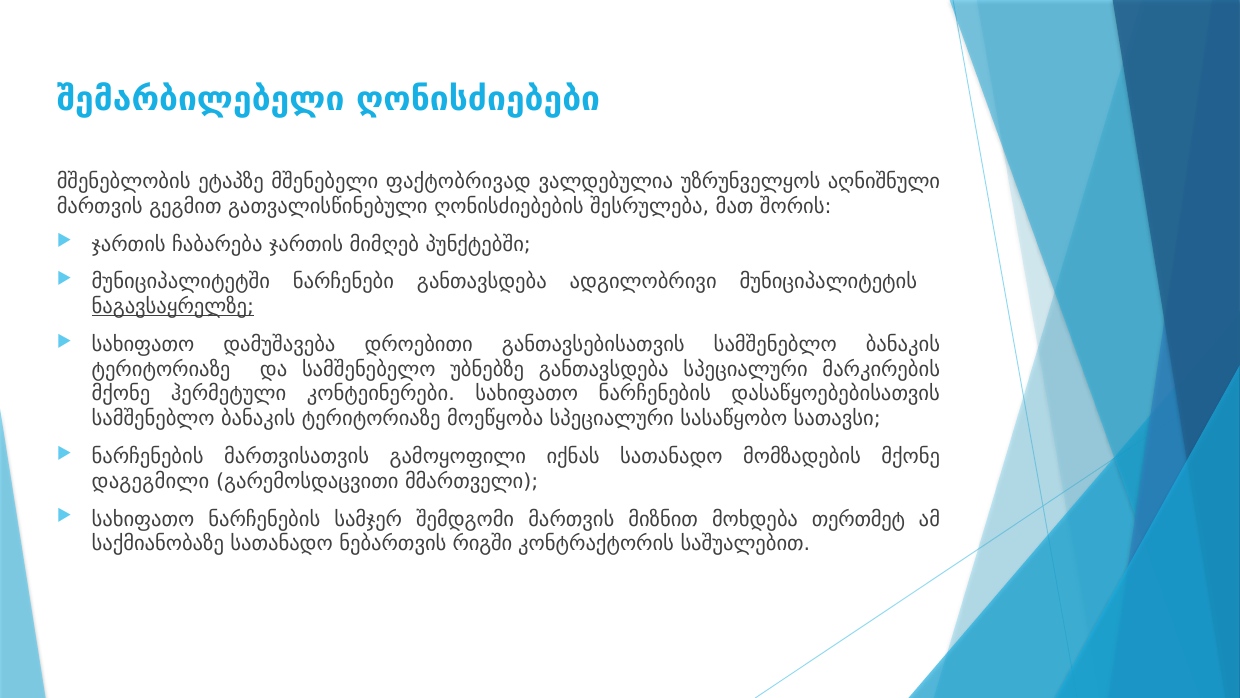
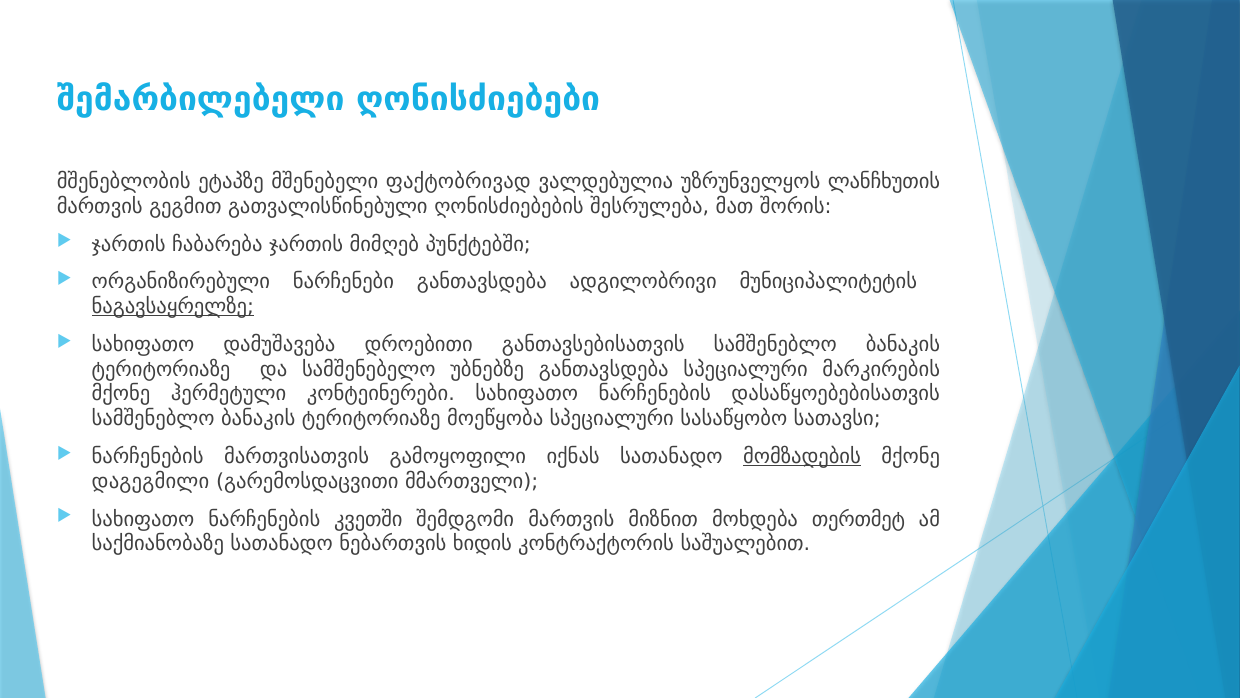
აღნიშნული: აღნიშნული -> ლანჩხუთის (884, 182)
მუნიციპალიტეტში: მუნიციპალიტეტში -> ორგანიზირებული (181, 282)
მომზადების underline: none -> present (802, 456)
სამჯერ: სამჯერ -> კვეთში (368, 519)
რიგში: რიგში -> ხიდის (482, 544)
